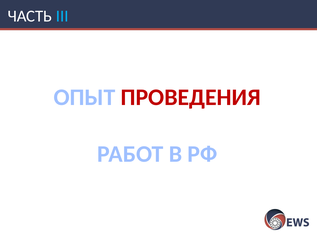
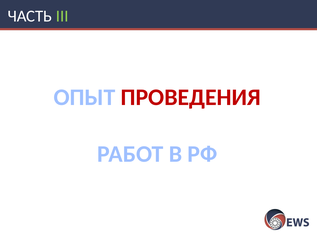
III colour: light blue -> light green (62, 16)
